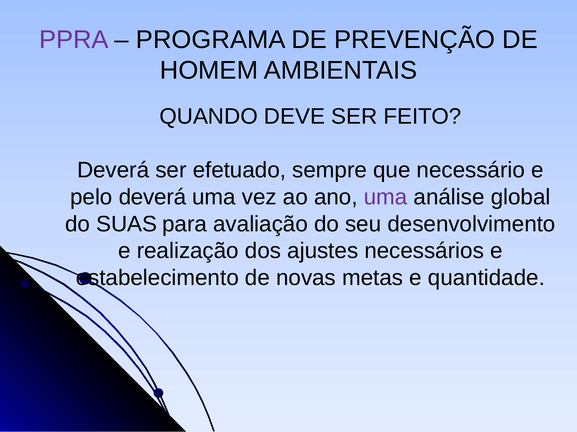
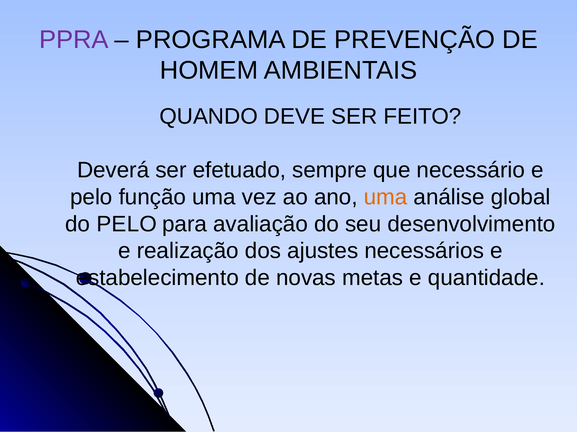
pelo deverá: deverá -> função (152, 197)
uma colour: purple -> orange (386, 197)
do SUAS: SUAS -> PELO (127, 224)
